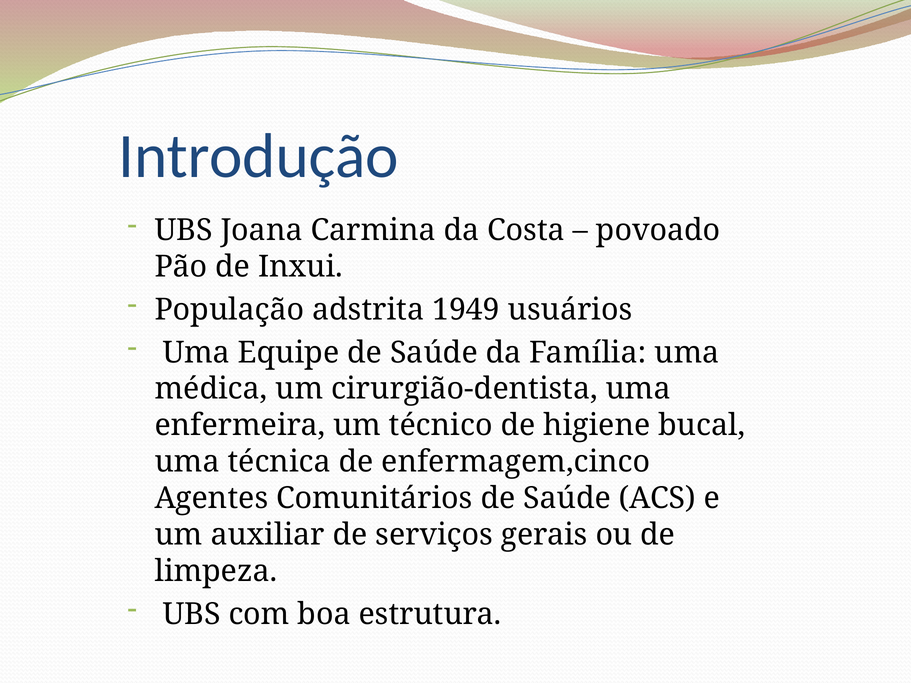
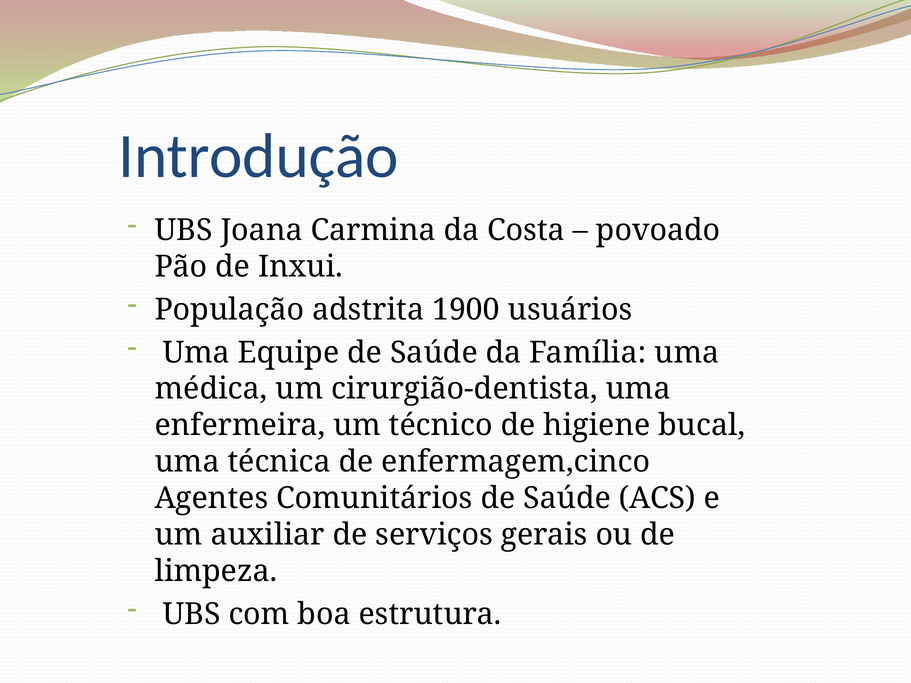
1949: 1949 -> 1900 (466, 310)
